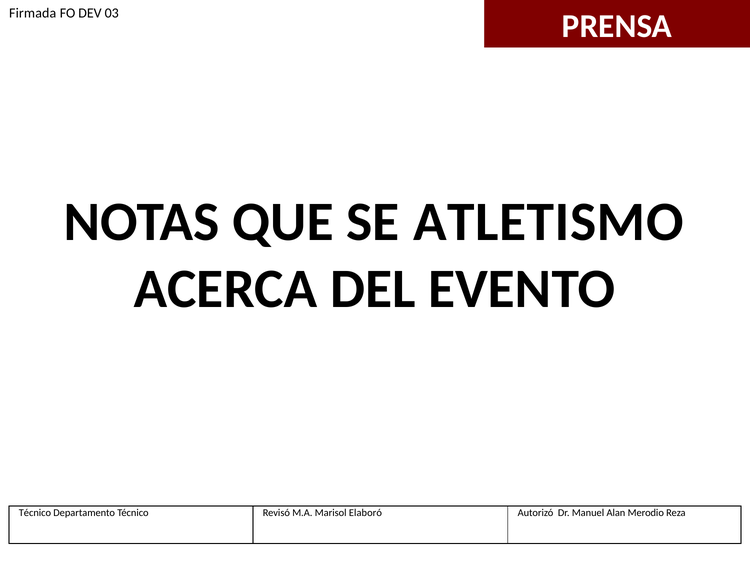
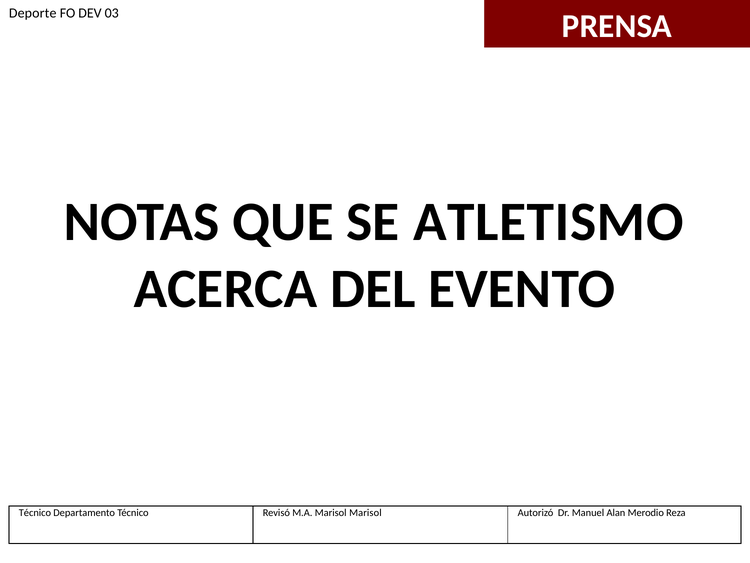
Firmada: Firmada -> Deporte (33, 13)
Marisol Elaboró: Elaboró -> Marisol (365, 512)
